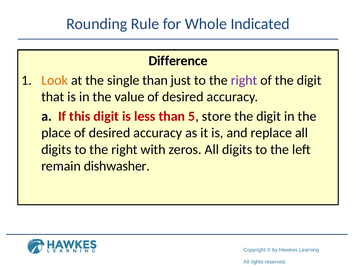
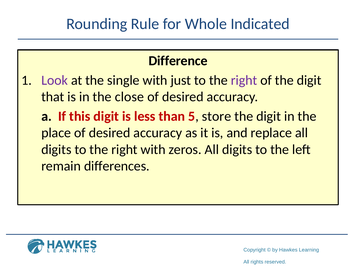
Look colour: orange -> purple (55, 80)
single than: than -> with (155, 80)
value: value -> close (129, 97)
dishwasher: dishwasher -> differences (117, 166)
